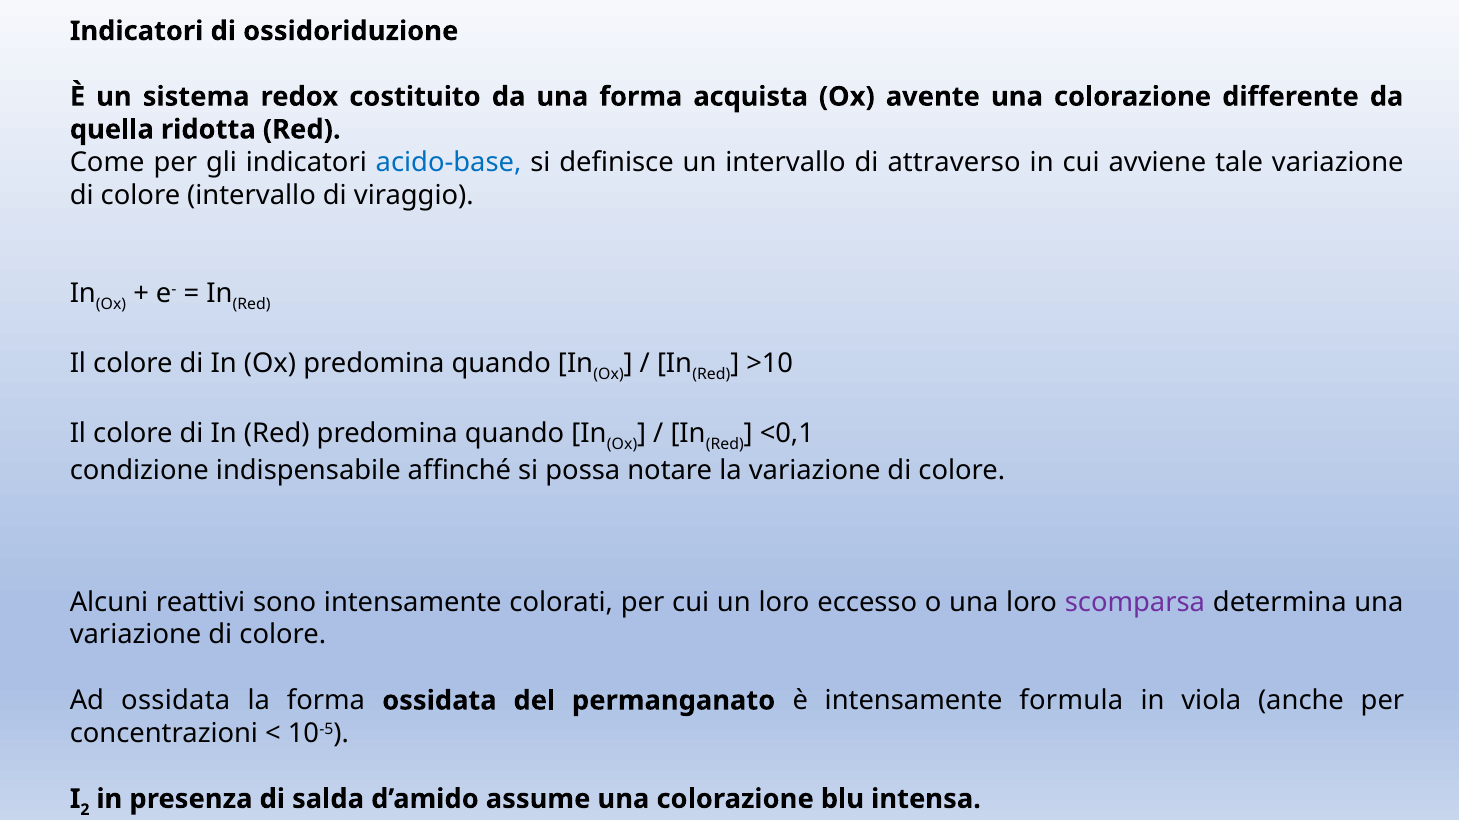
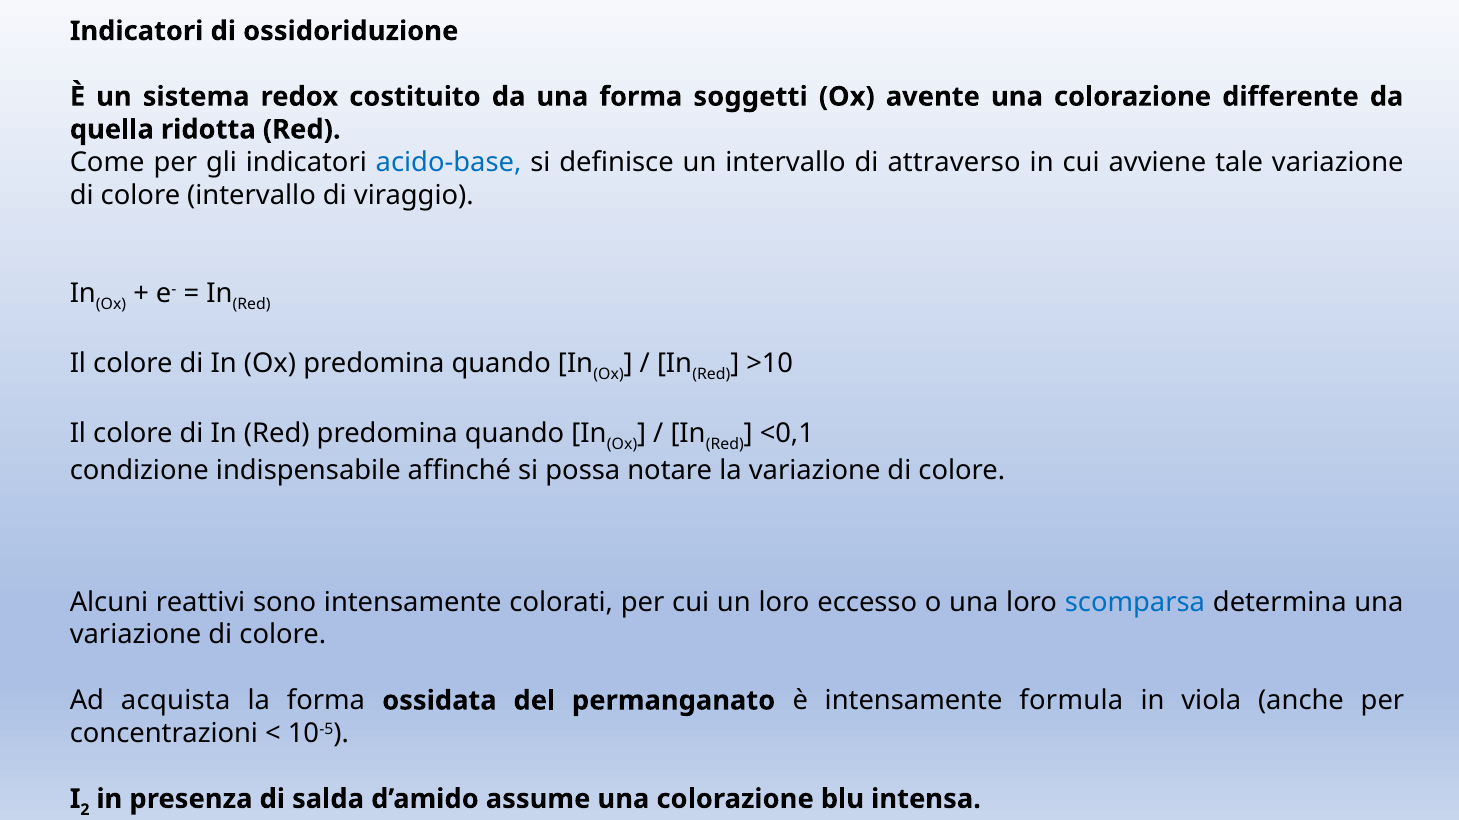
acquista: acquista -> soggetti (751, 97)
scomparsa colour: purple -> blue (1135, 603)
Ad ossidata: ossidata -> acquista (176, 701)
